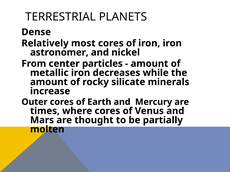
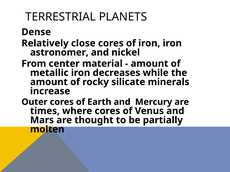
most: most -> close (83, 43)
particles: particles -> material (102, 64)
